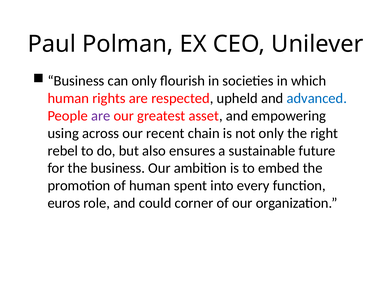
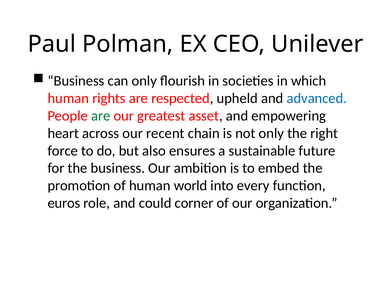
are colour: purple -> green (101, 116)
using: using -> heart (63, 133)
rebel: rebel -> force (63, 151)
spent: spent -> world (191, 186)
